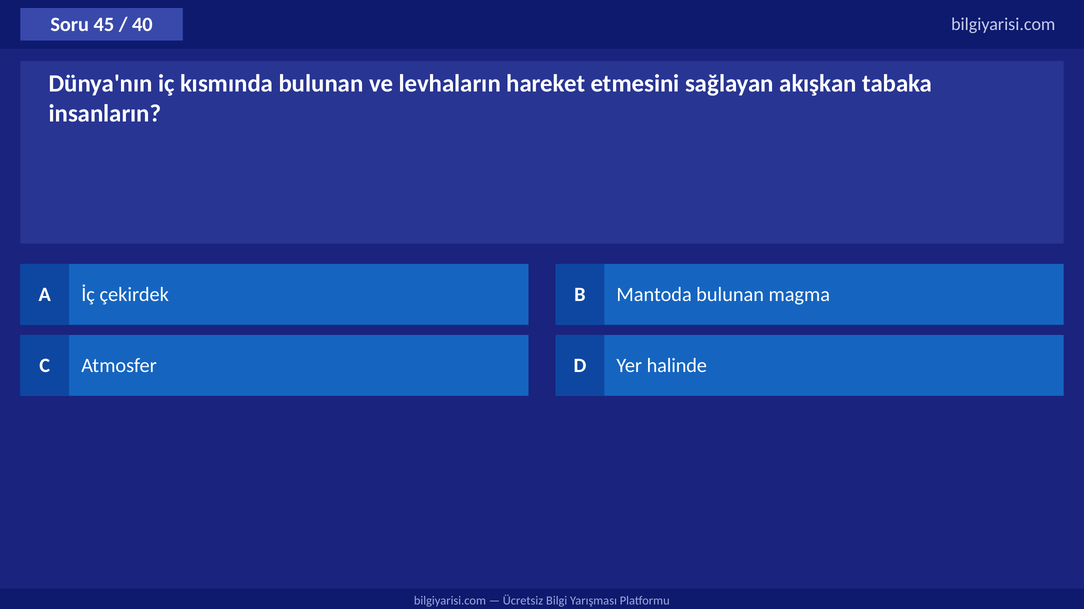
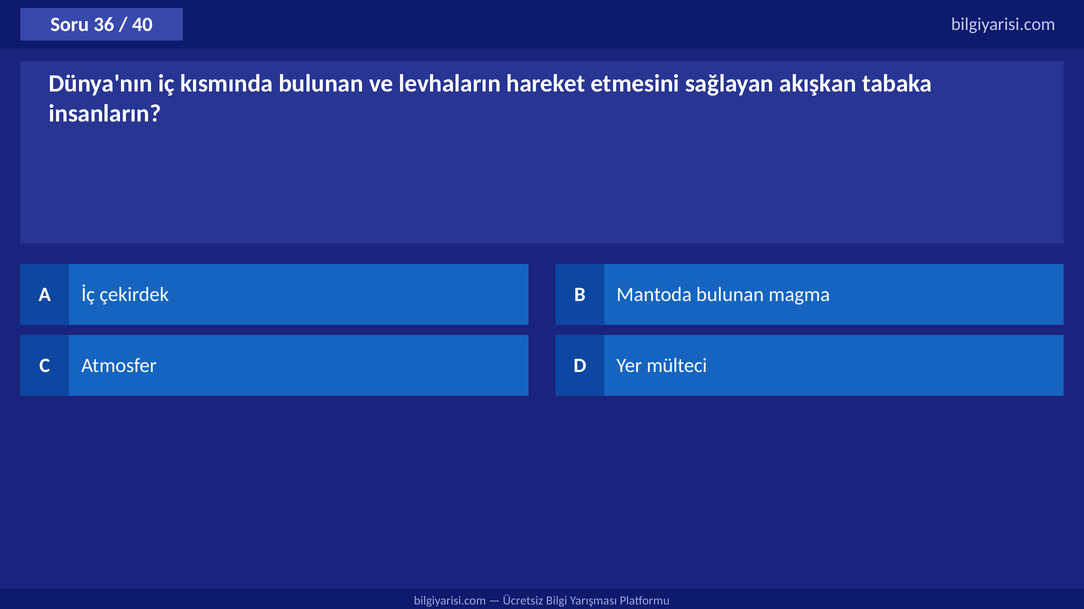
45: 45 -> 36 (104, 25)
halinde: halinde -> mülteci (677, 366)
